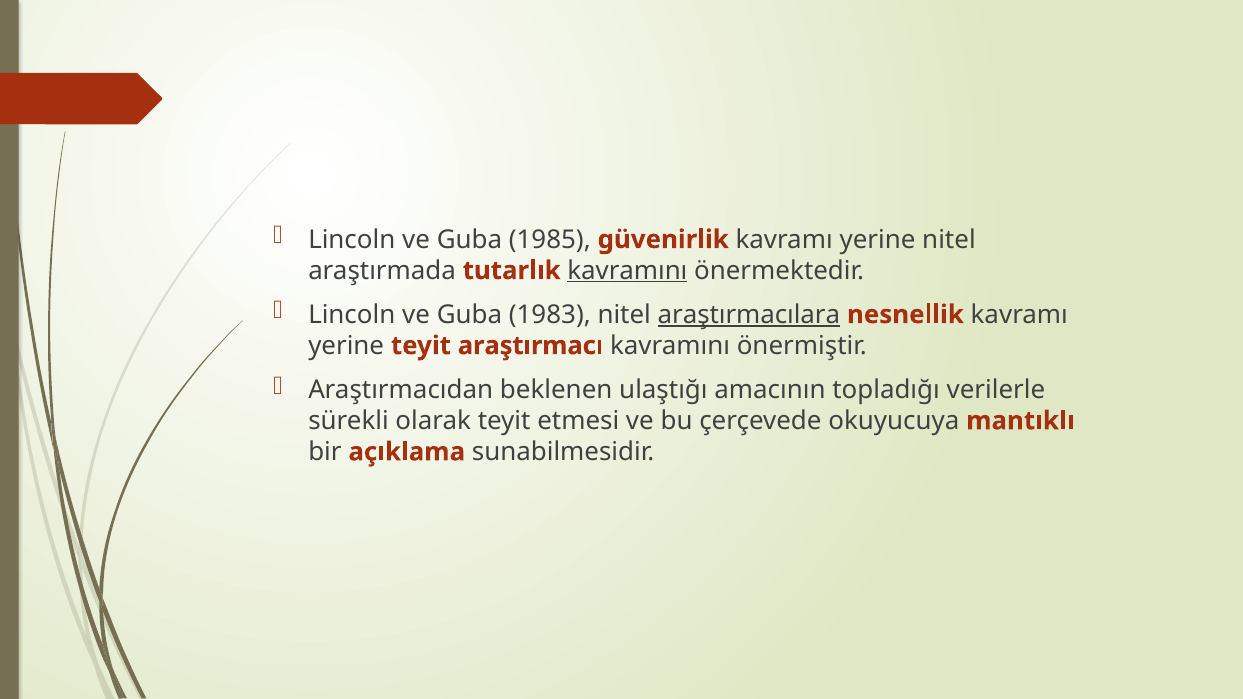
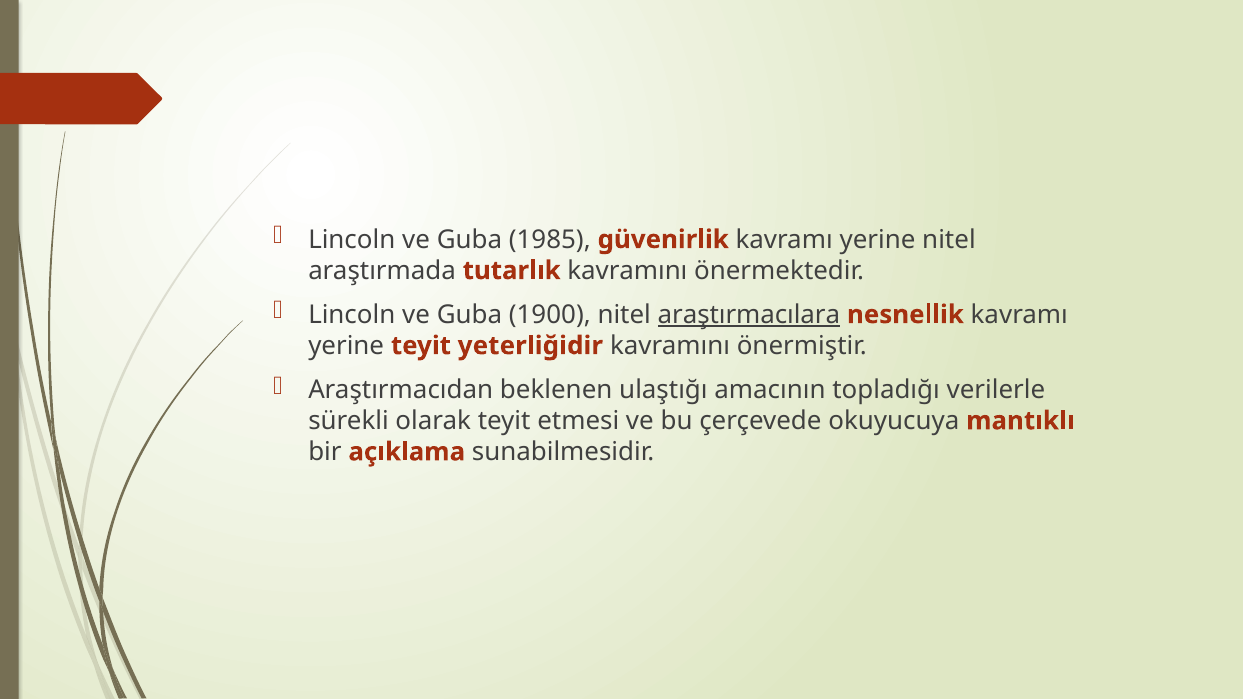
kavramını underline: present -> none (627, 271)
1983: 1983 -> 1900 (550, 315)
araştırmacı: araştırmacı -> yeterliğidir (530, 346)
